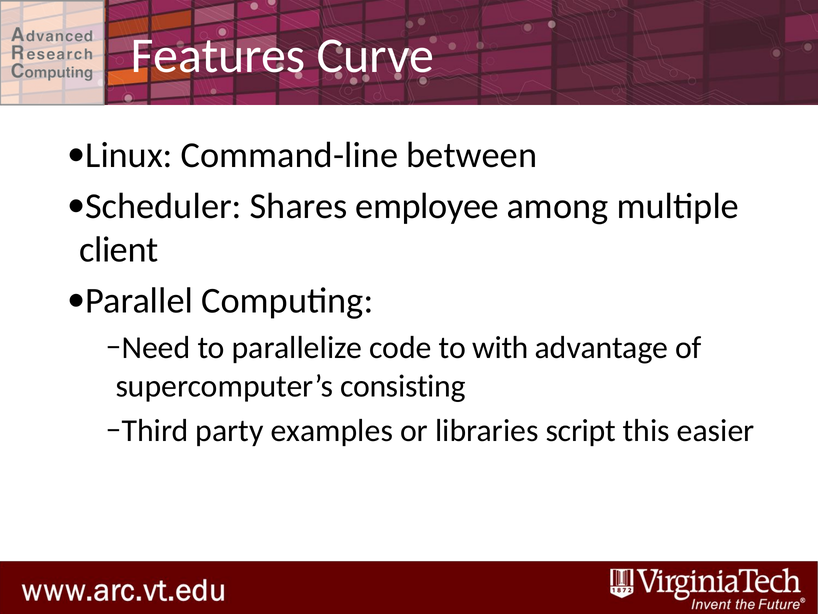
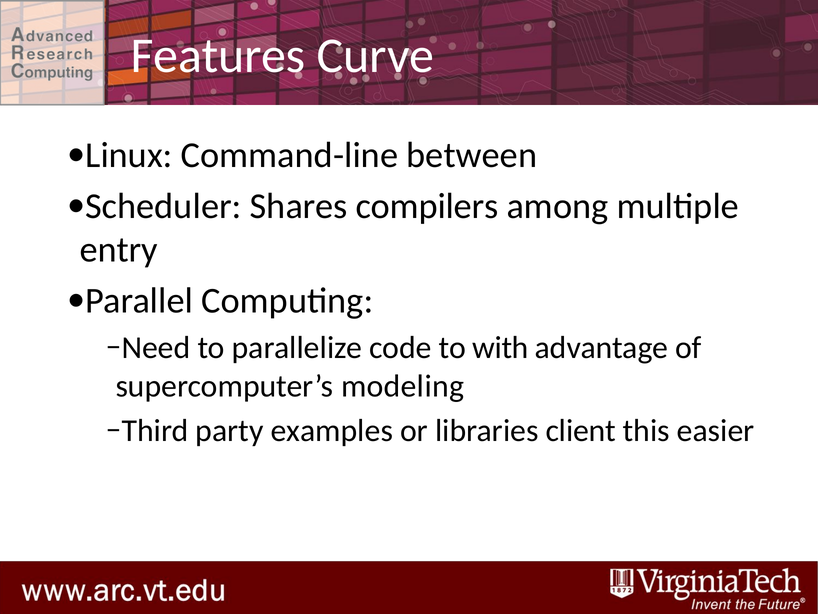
employee: employee -> compilers (427, 206)
client: client -> entry (119, 250)
consisting: consisting -> modeling (403, 386)
script: script -> client (581, 430)
